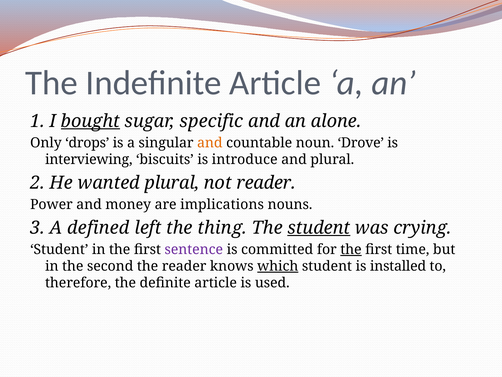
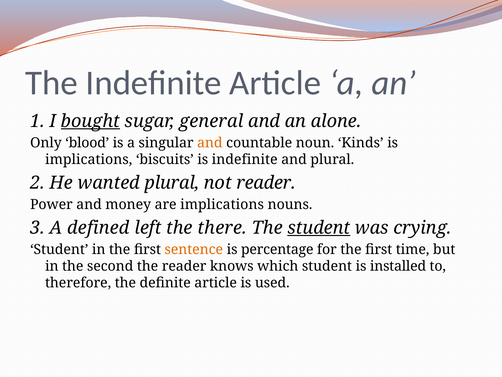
specific: specific -> general (211, 121)
drops: drops -> blood (87, 143)
Drove: Drove -> Kinds (361, 143)
interviewing: interviewing -> implications (89, 159)
is introduce: introduce -> indefinite (245, 159)
thing: thing -> there (222, 227)
sentence colour: purple -> orange (194, 249)
committed: committed -> percentage (277, 249)
the underline: present -> none (351, 249)
which underline: present -> none (278, 266)
